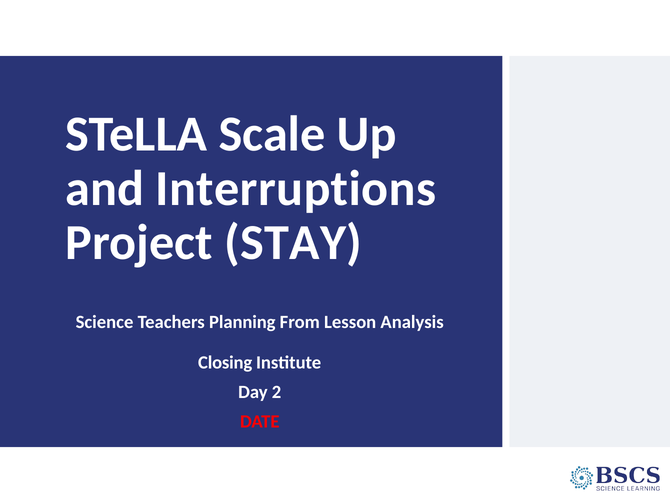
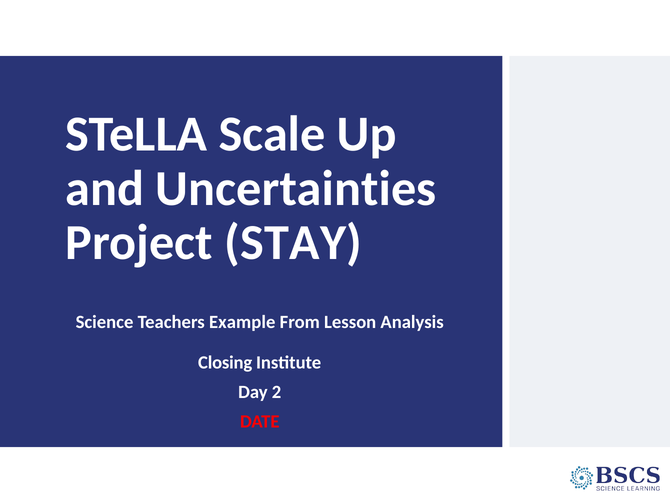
Interruptions: Interruptions -> Uncertainties (296, 188)
Planning: Planning -> Example (242, 322)
